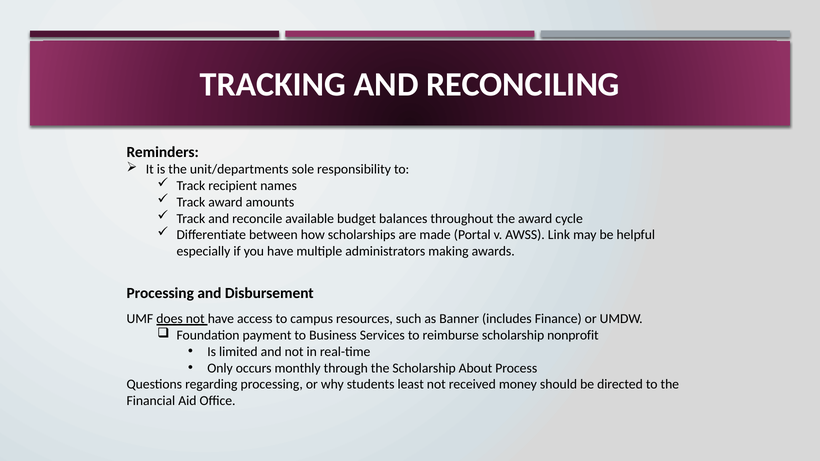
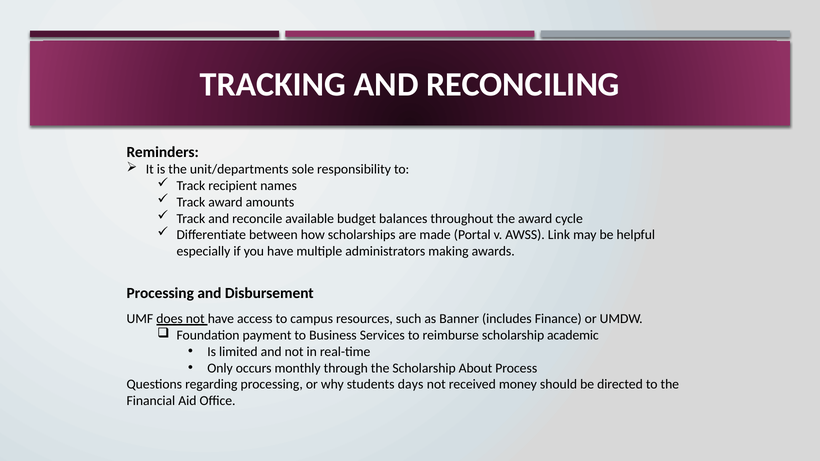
nonprofit: nonprofit -> academic (573, 335)
least: least -> days (411, 385)
